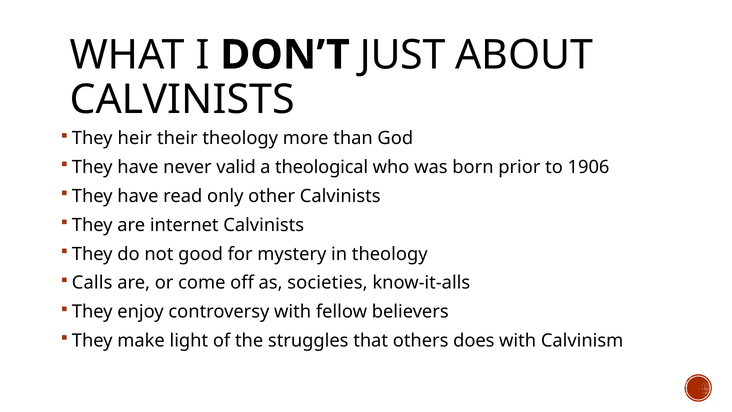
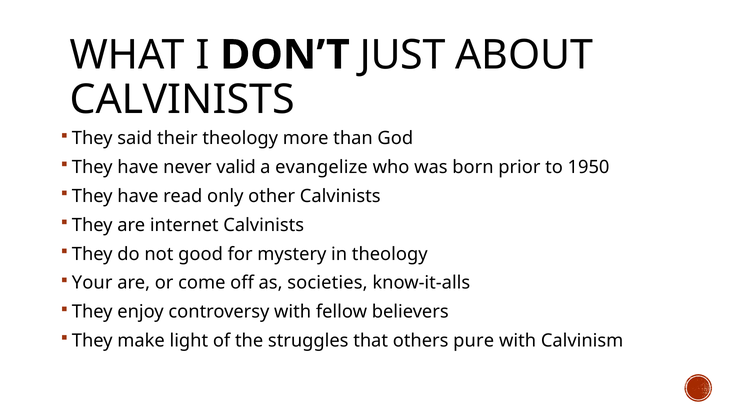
heir: heir -> said (135, 138)
theological: theological -> evangelize (321, 167)
1906: 1906 -> 1950 (589, 167)
Calls: Calls -> Your (92, 283)
does: does -> pure (474, 341)
